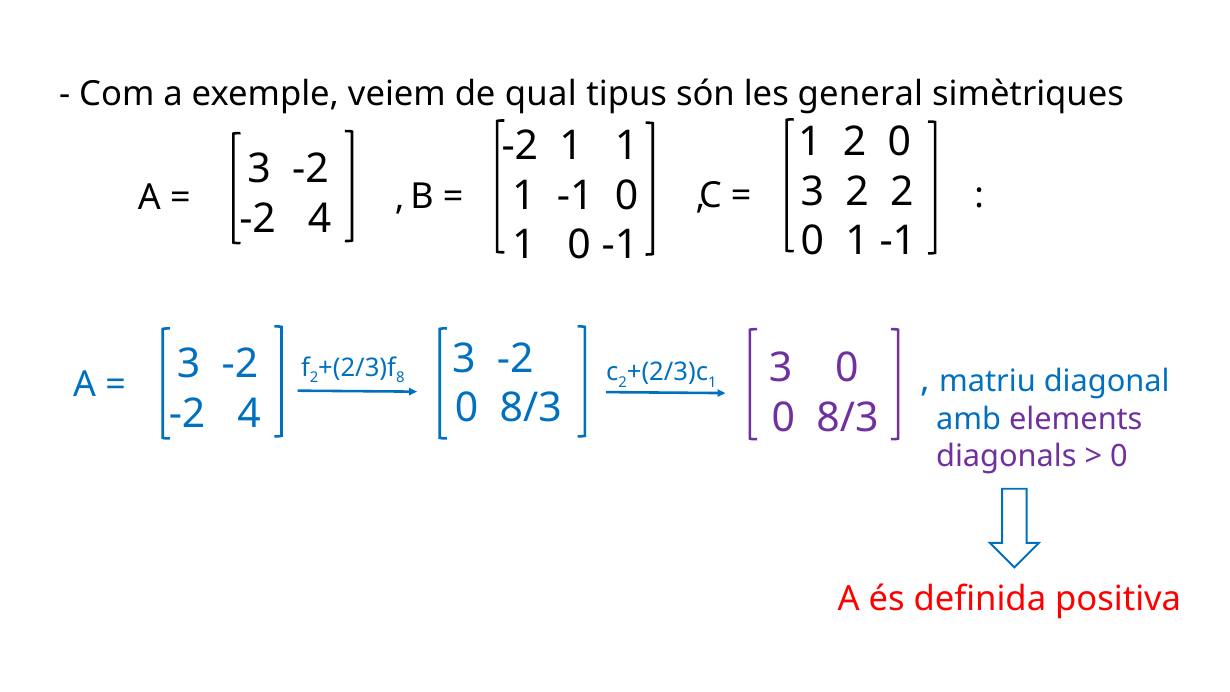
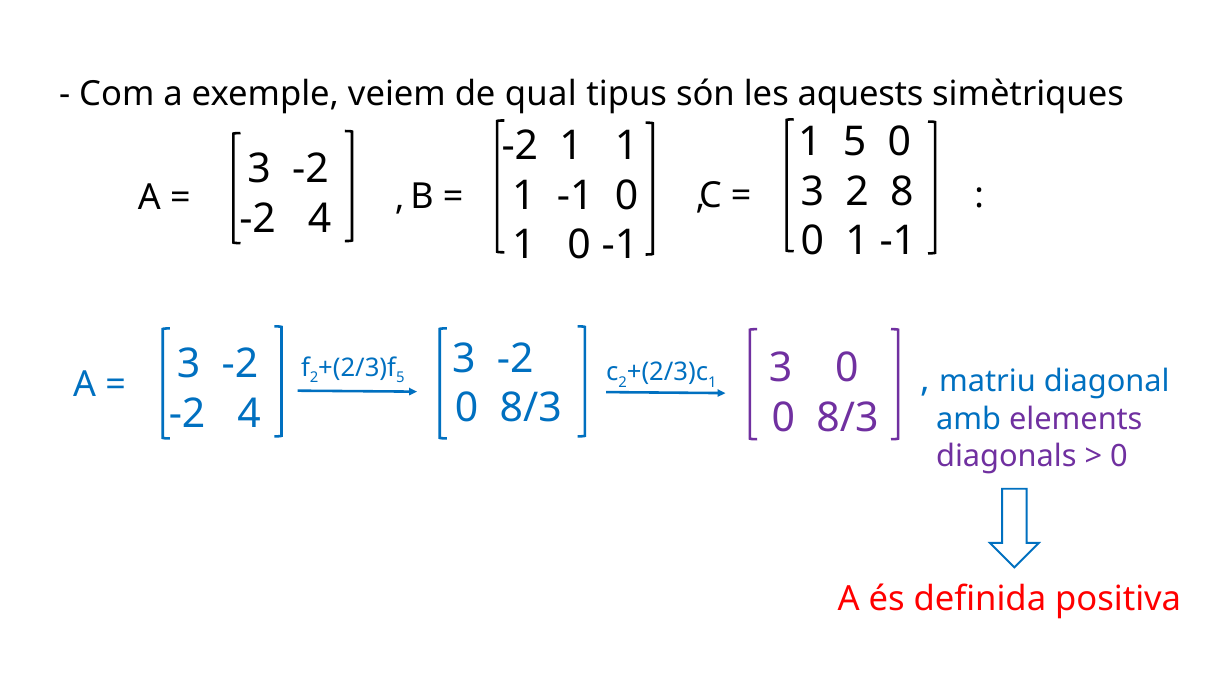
general: general -> aquests (861, 95)
1 2: 2 -> 5 (855, 142)
2 2: 2 -> 8 (902, 192)
8: 8 -> 5 (400, 378)
